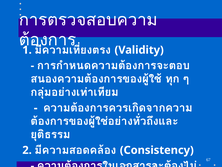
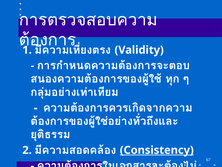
Consistency underline: none -> present (157, 150)
